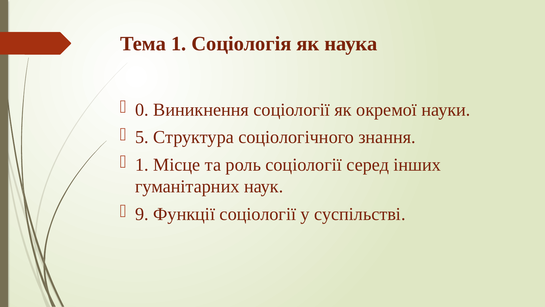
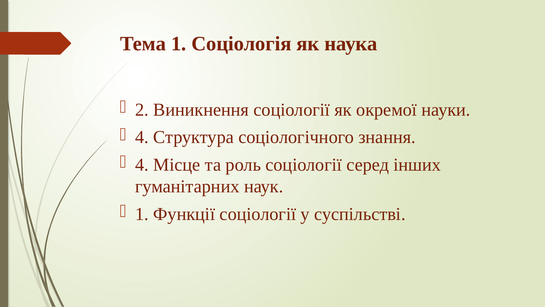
0: 0 -> 2 (142, 110)
5: 5 -> 4 (142, 137)
1: 1 -> 4 (142, 165)
9: 9 -> 1 (142, 214)
